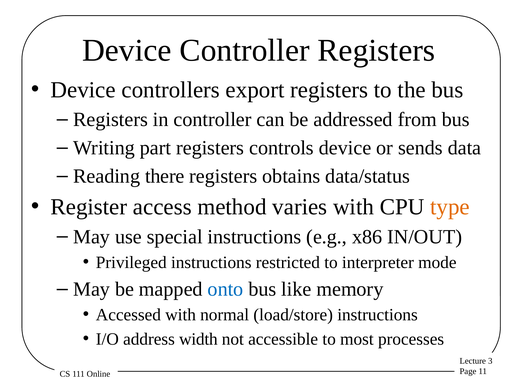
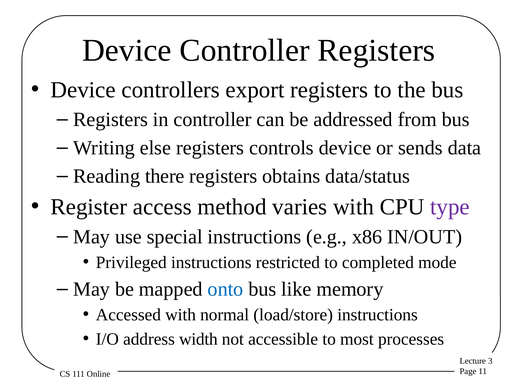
part: part -> else (155, 148)
type colour: orange -> purple (450, 207)
interpreter: interpreter -> completed (378, 262)
